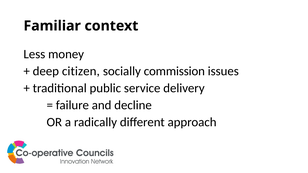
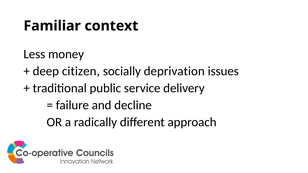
commission: commission -> deprivation (174, 71)
